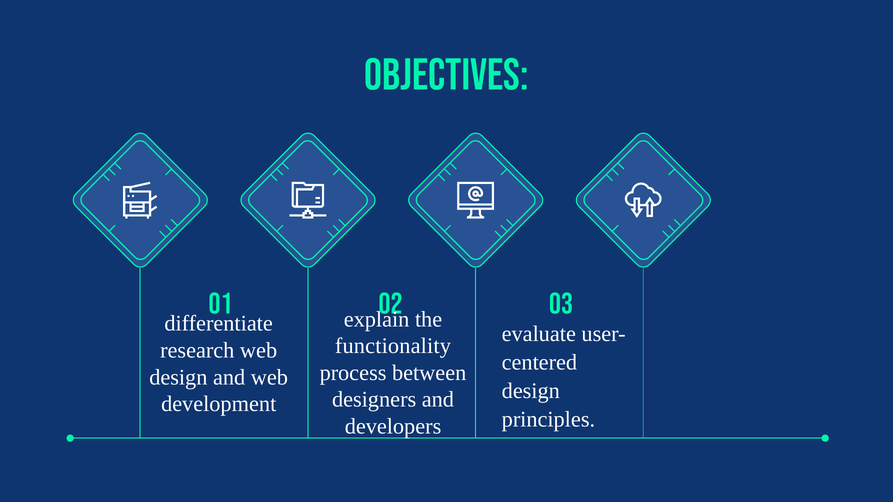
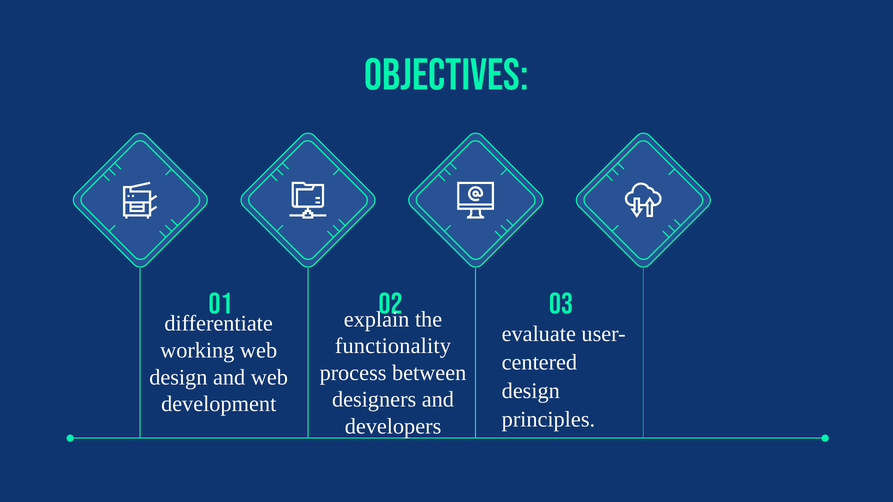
research: research -> working (197, 351)
